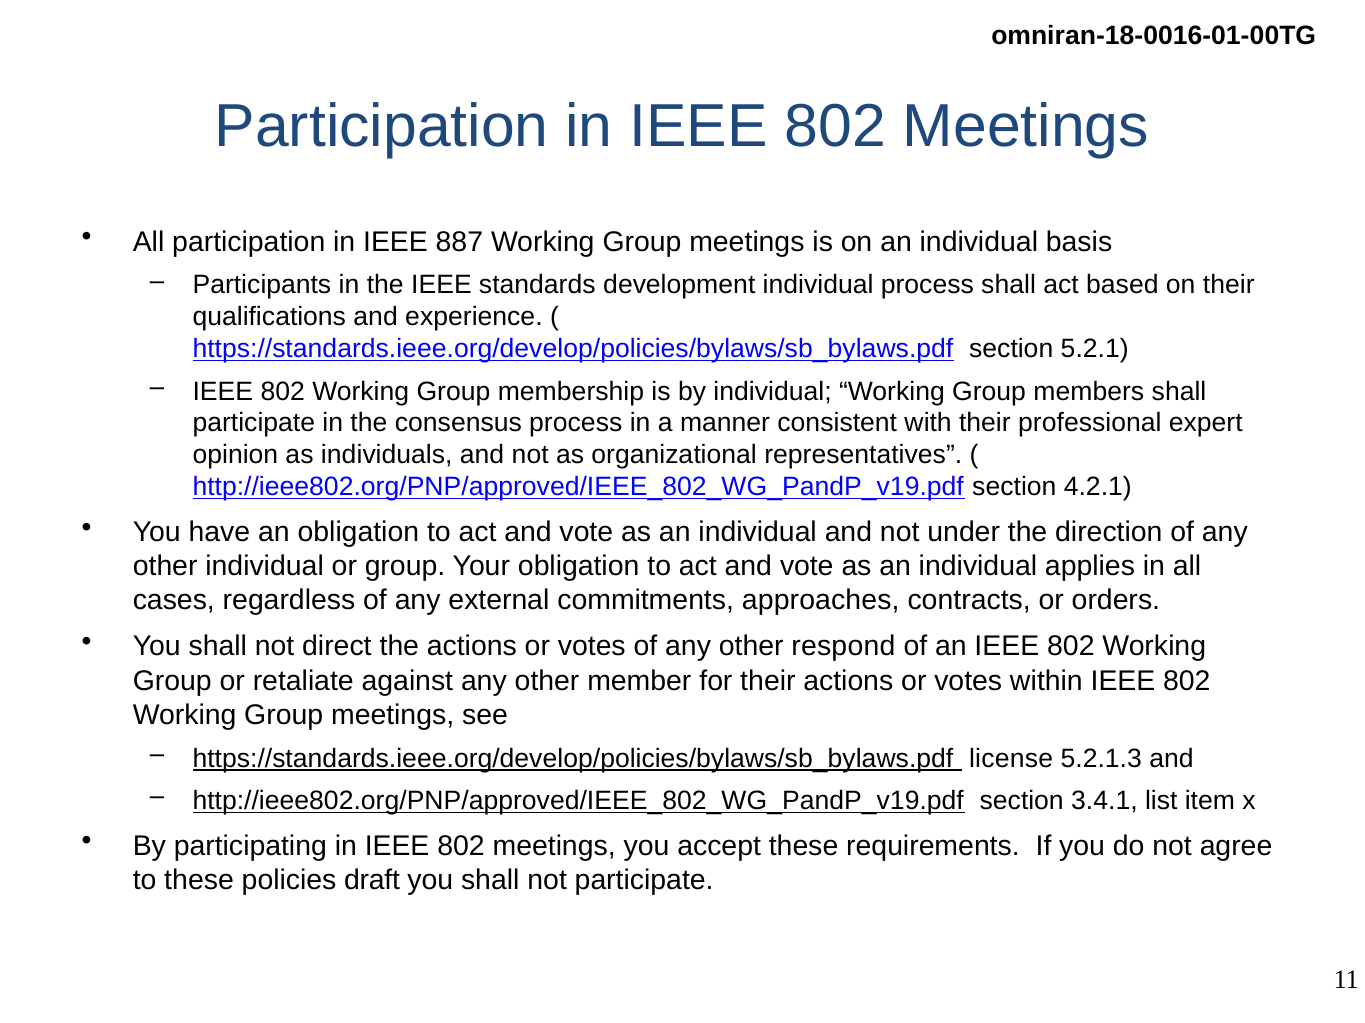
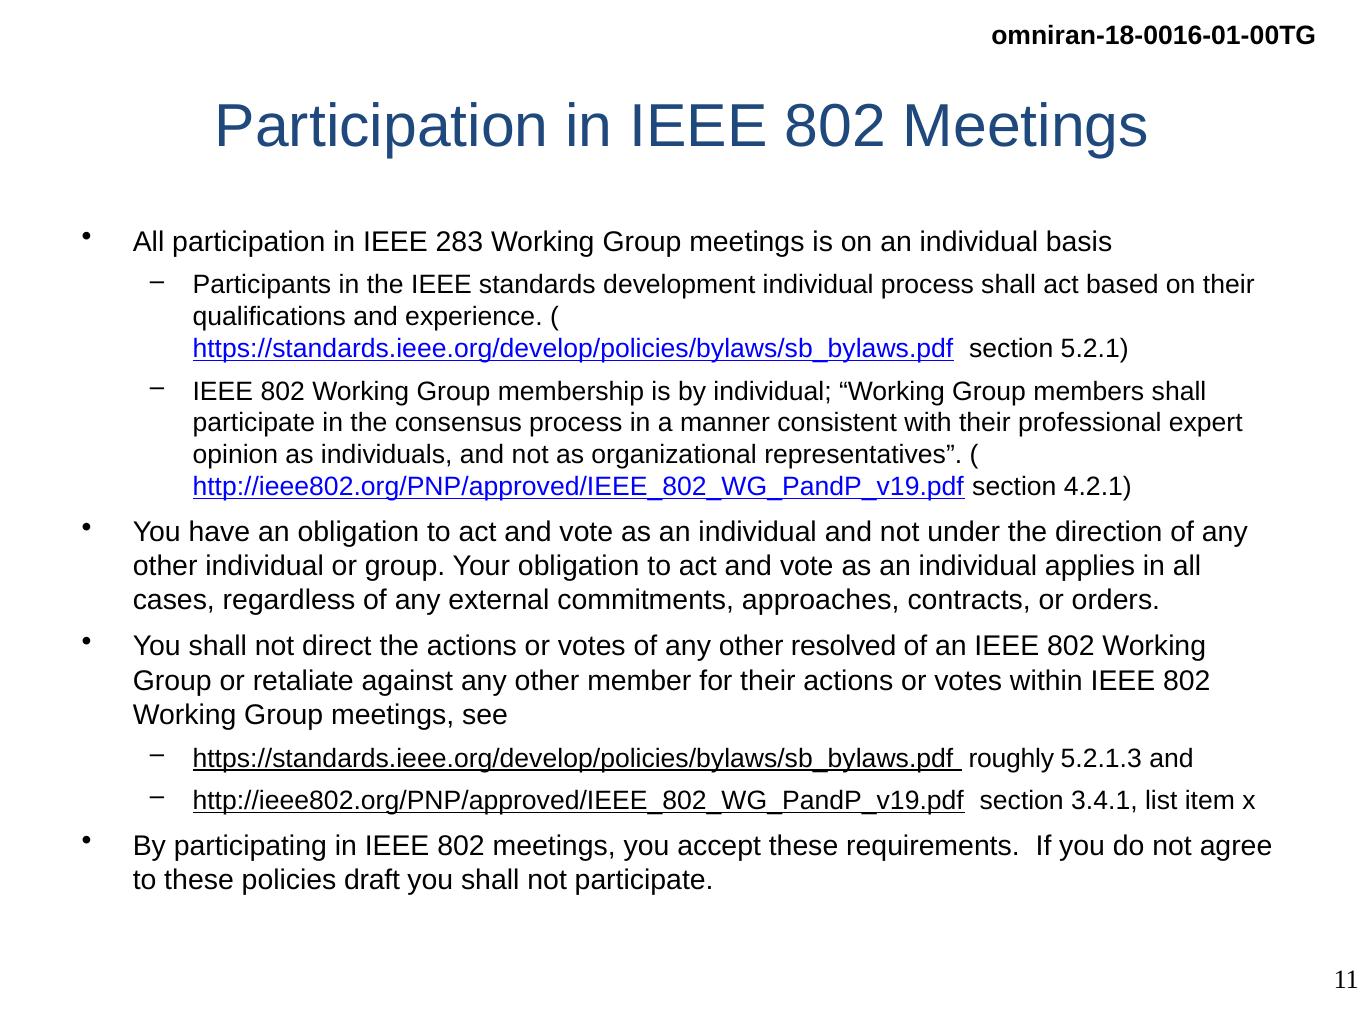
887: 887 -> 283 (459, 242)
respond: respond -> resolved (844, 647)
license: license -> roughly (1011, 759)
